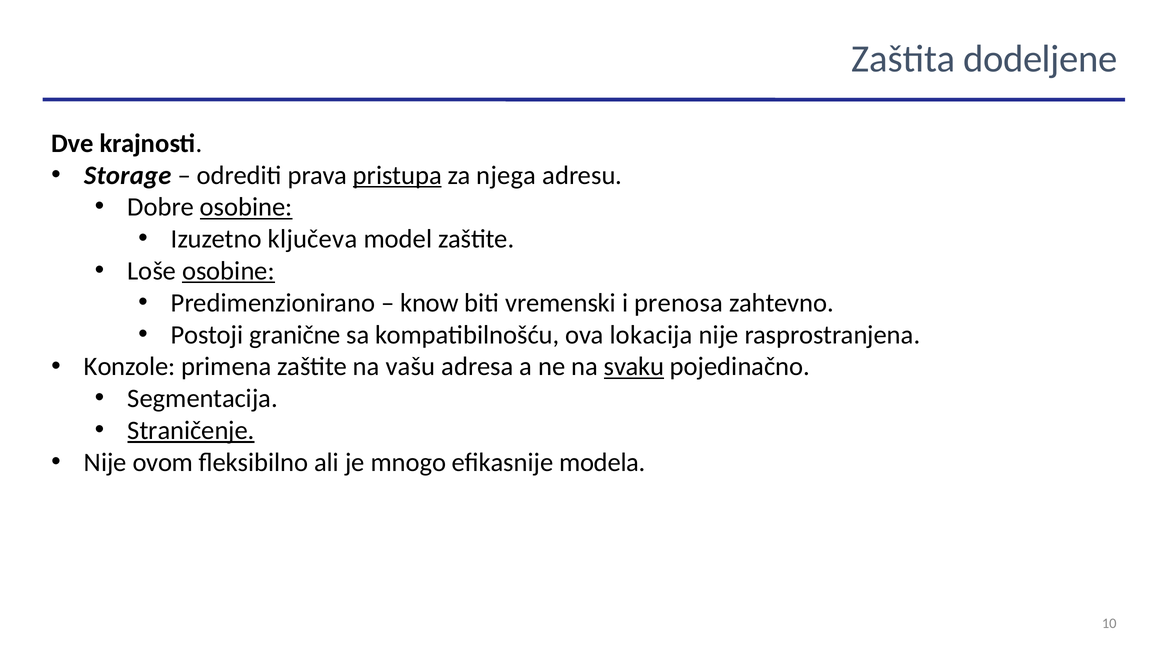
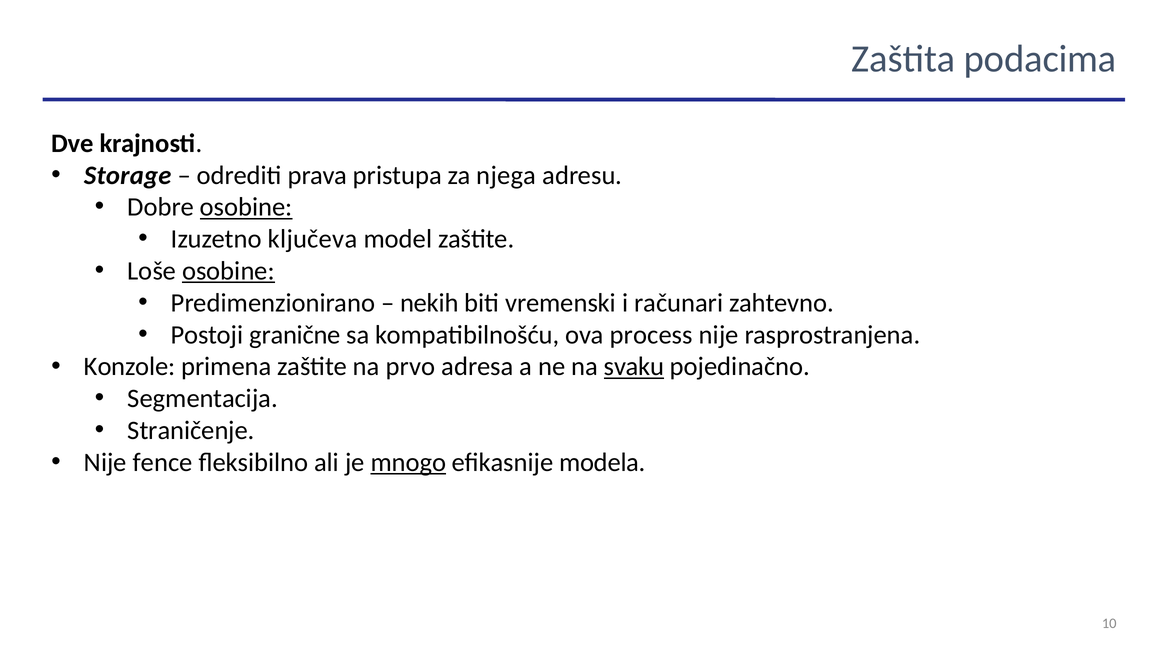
dodeljene: dodeljene -> podacima (1040, 59)
pristupa underline: present -> none (397, 175)
know: know -> nekih (429, 303)
prenosa: prenosa -> računari (679, 303)
lokacija: lokacija -> process (651, 335)
vašu: vašu -> prvo (410, 367)
Straničenje underline: present -> none (191, 431)
ovom: ovom -> fence (163, 462)
mnogo underline: none -> present (408, 462)
